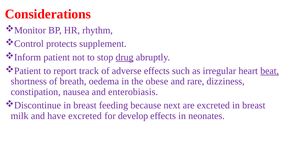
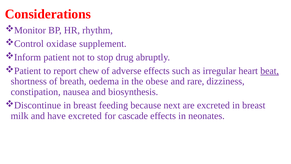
protects: protects -> oxidase (61, 44)
drug underline: present -> none (125, 57)
track: track -> chew (89, 71)
enterobiasis: enterobiasis -> biosynthesis (133, 92)
develop: develop -> cascade (133, 116)
